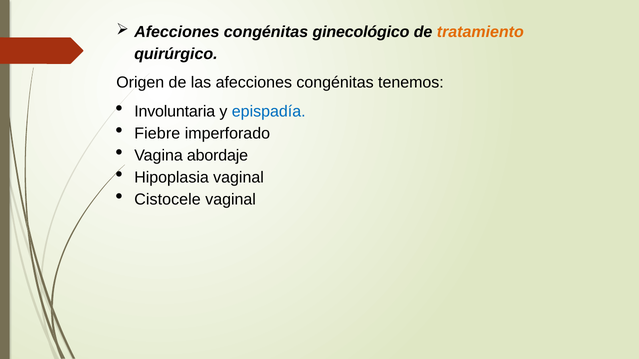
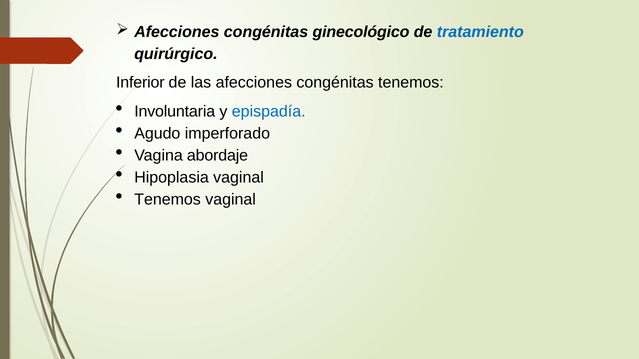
tratamiento colour: orange -> blue (480, 32)
Origen: Origen -> Inferior (140, 83)
Fiebre: Fiebre -> Agudo (157, 133)
Cistocele: Cistocele -> Tenemos (168, 200)
